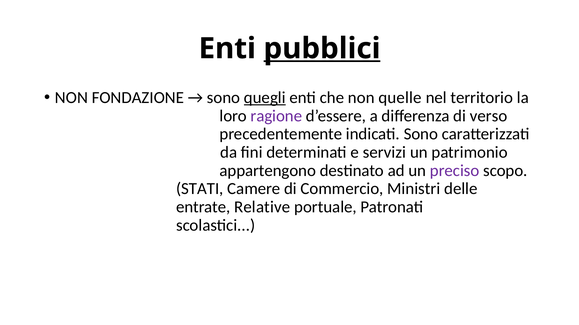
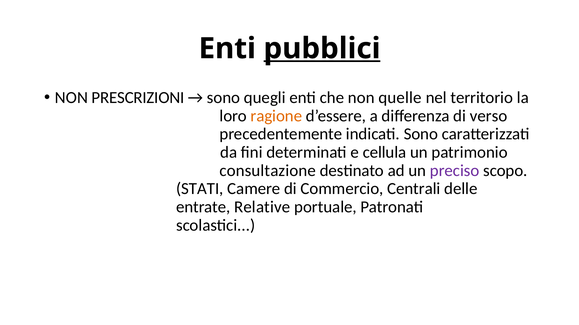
FONDAZIONE: FONDAZIONE -> PRESCRIZIONI (138, 98)
quegli underline: present -> none (265, 98)
ragione colour: purple -> orange (276, 116)
servizi: servizi -> cellula (385, 153)
appartengono: appartengono -> consultazione (268, 171)
Ministri: Ministri -> Centrali (414, 189)
